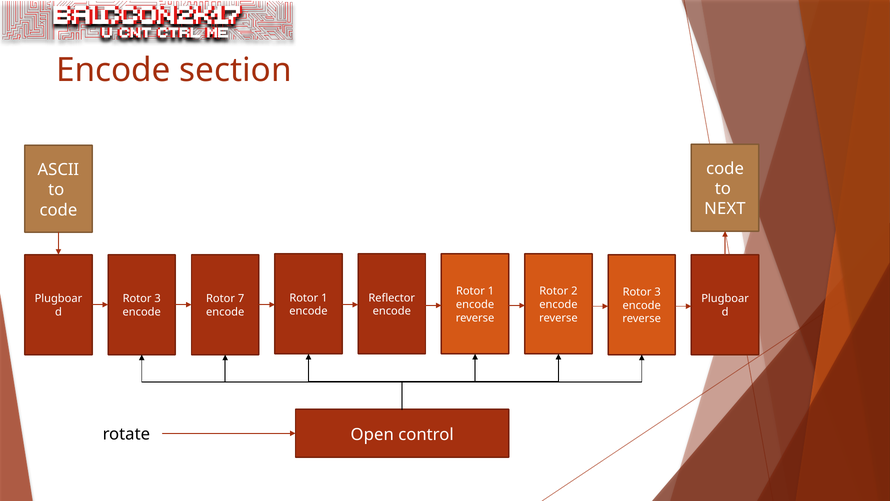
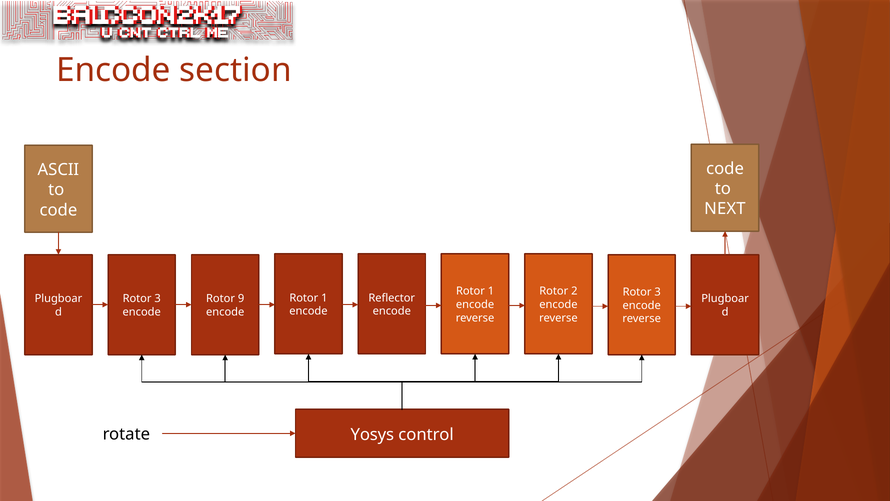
7: 7 -> 9 (241, 299)
Open: Open -> Yosys (372, 434)
